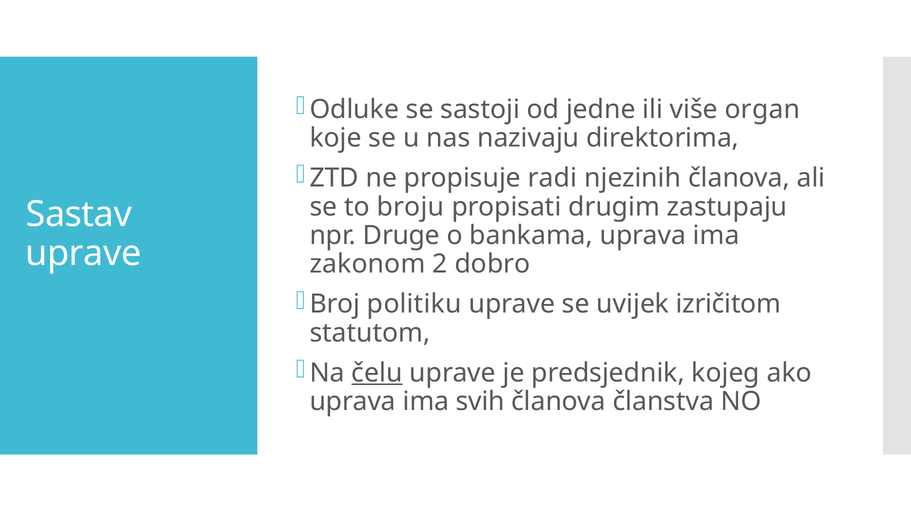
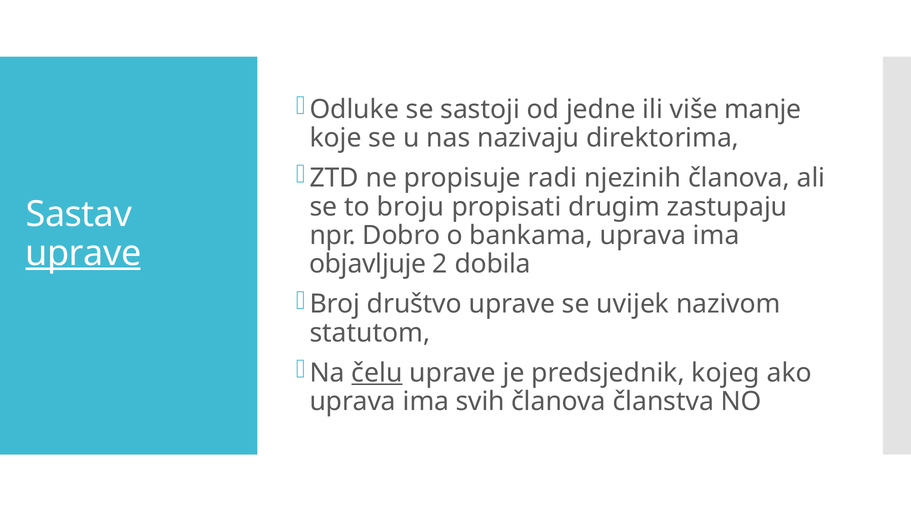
organ: organ -> manje (763, 109)
Druge: Druge -> Dobro (401, 236)
uprave underline: none -> present (83, 253)
zakonom: zakonom -> objavljuje (368, 264)
dobro: dobro -> dobila (493, 264)
politiku: politiku -> društvo (414, 304)
izričitom: izričitom -> nazivom (728, 304)
